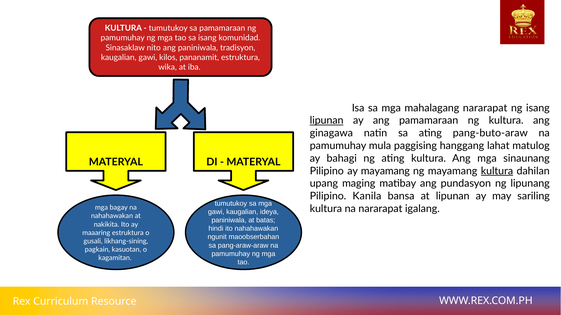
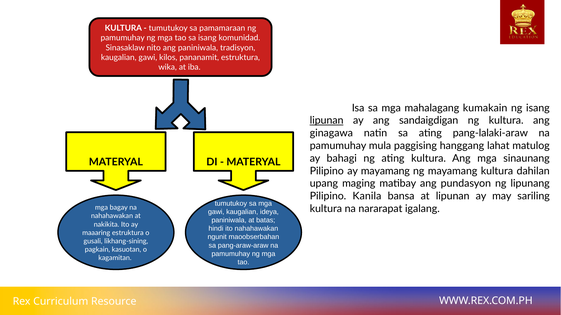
mahalagang nararapat: nararapat -> kumakain (485, 108)
ang pamamaraan: pamamaraan -> sandaigdigan (429, 121)
pang-buto-araw: pang-buto-araw -> pang-lalaki-araw (490, 133)
kultura underline: present -> none (497, 171)
